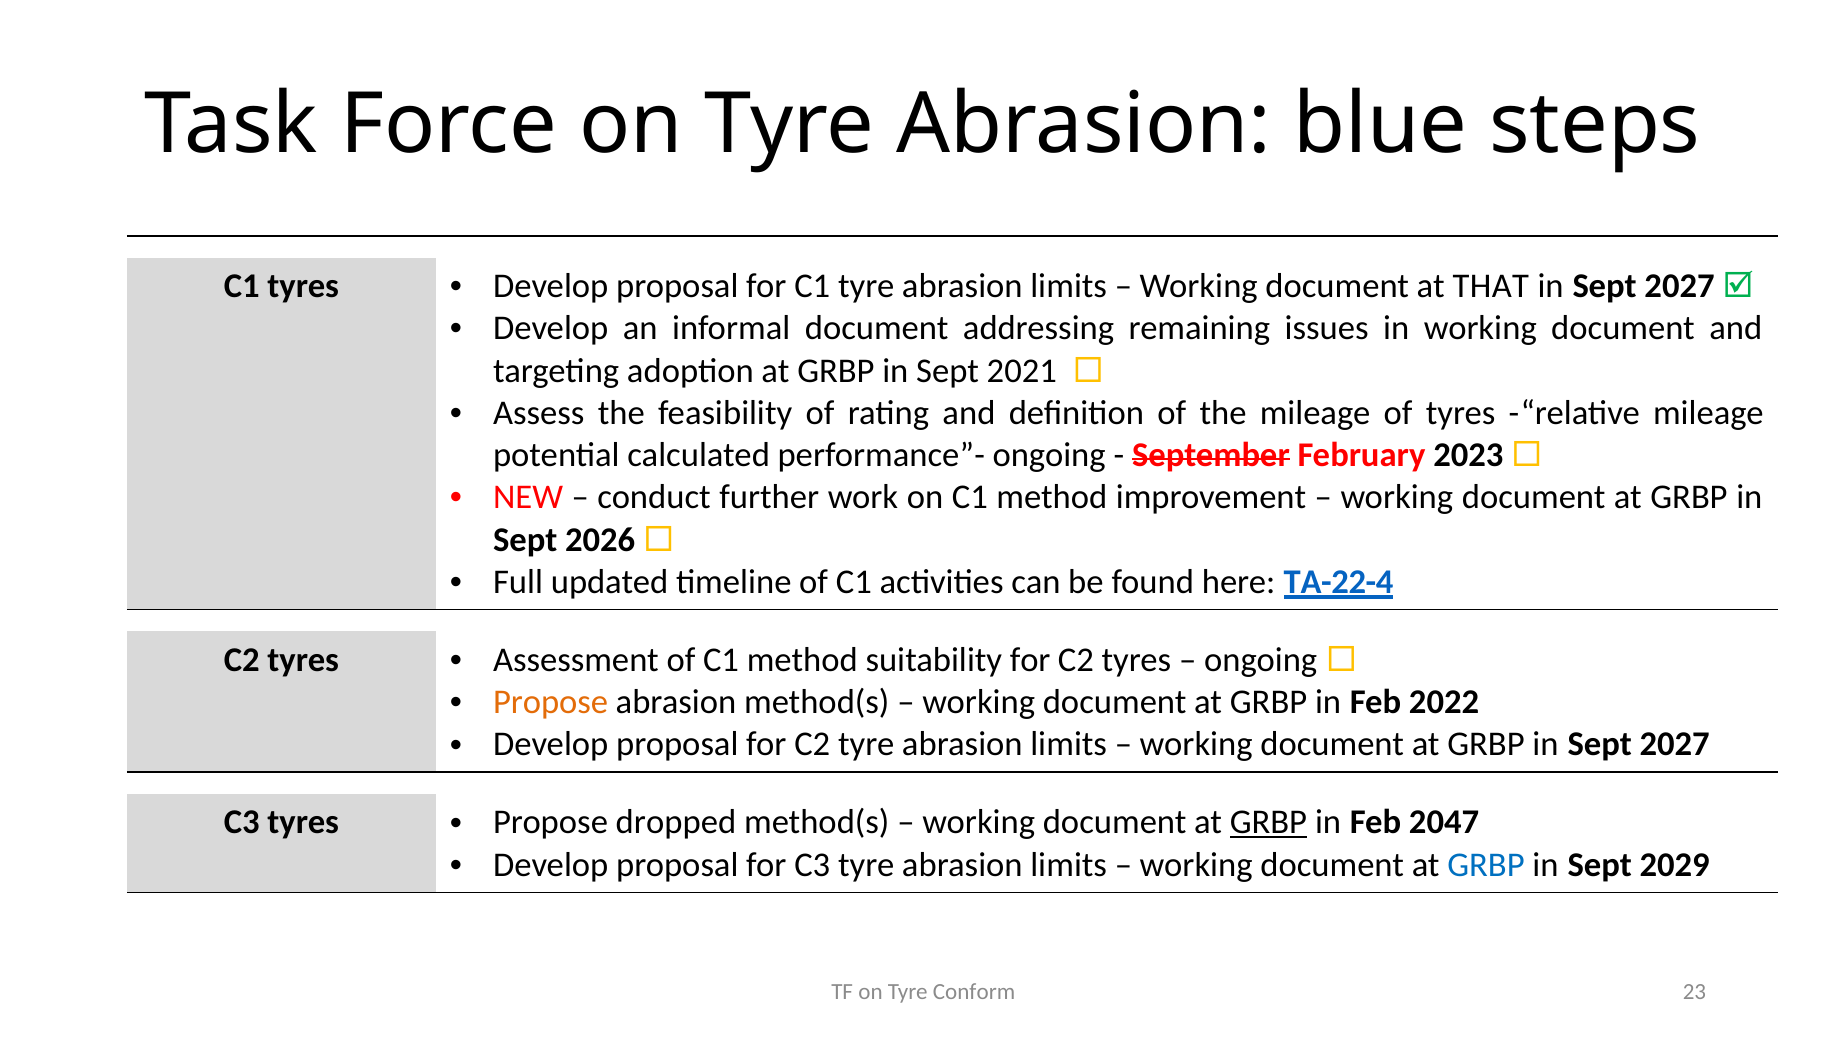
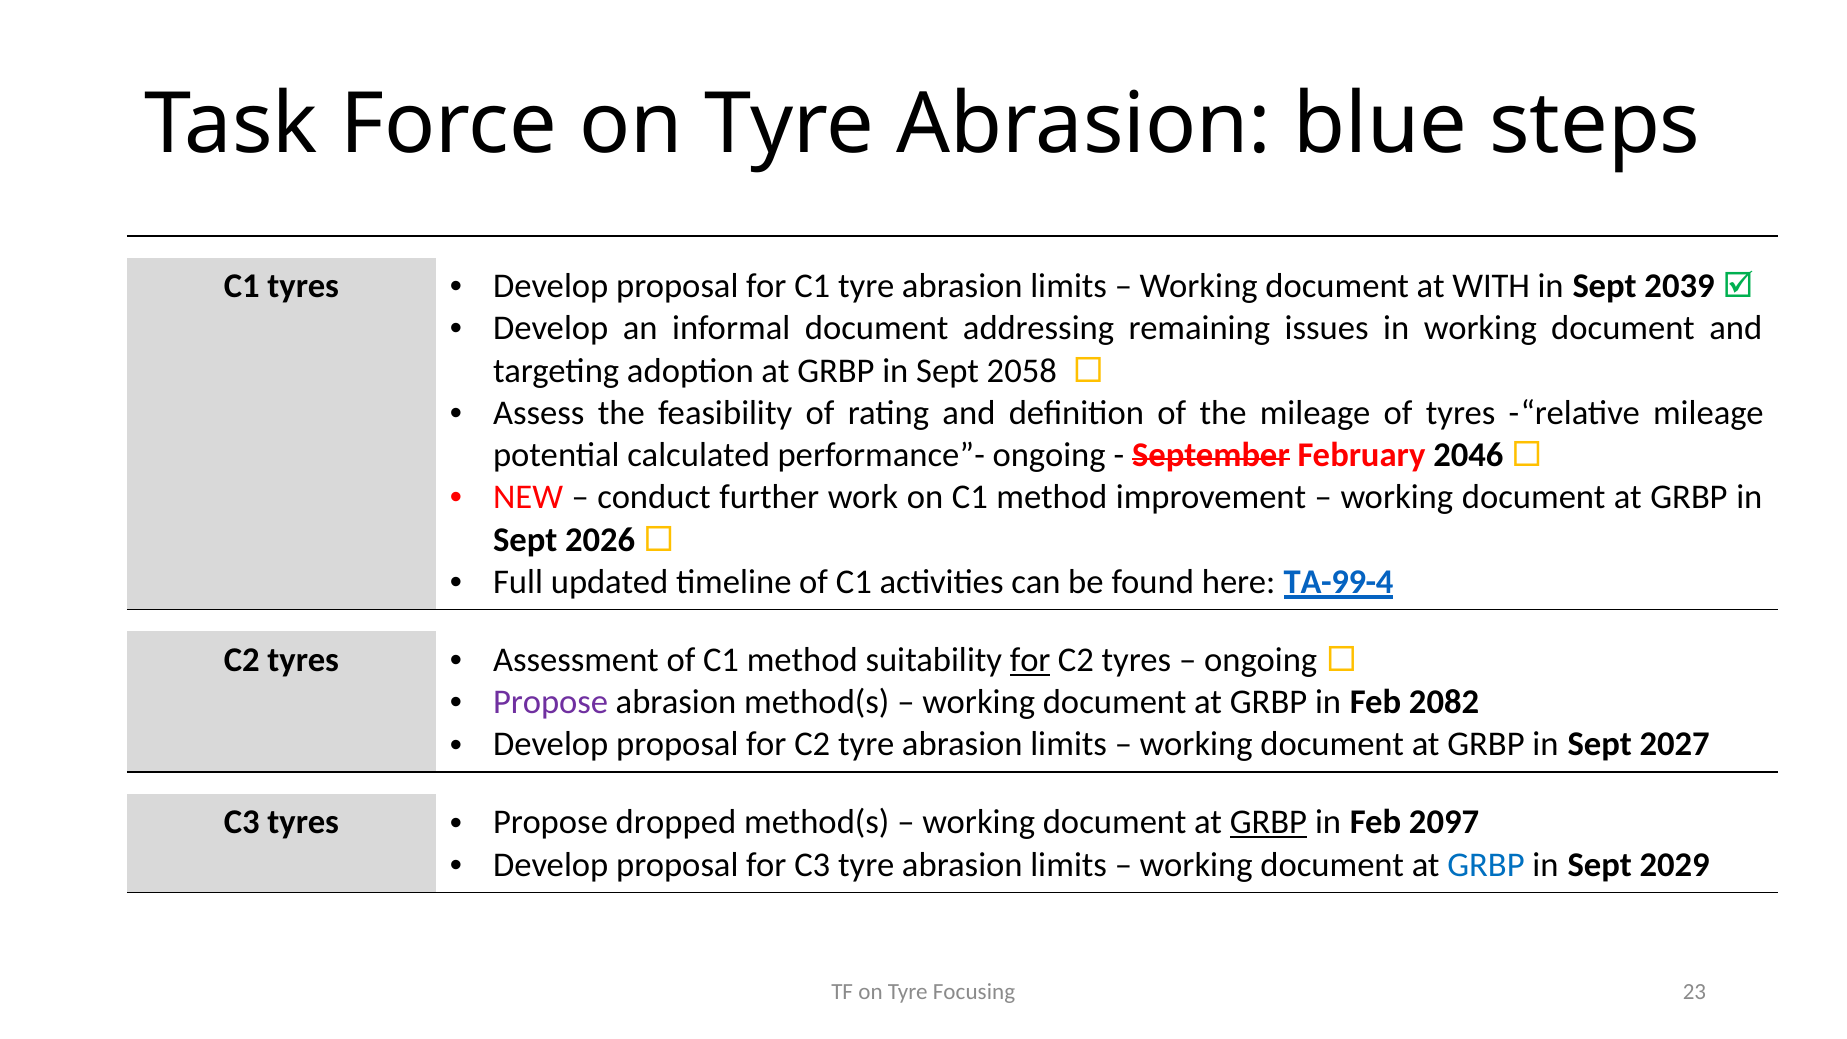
THAT: THAT -> WITH (1491, 286)
2027: 2027 -> 2039 (1680, 286)
2021: 2021 -> 2058 (1022, 371)
2023: 2023 -> 2046 (1468, 455)
TA-22-4: TA-22-4 -> TA-99-4 (1339, 582)
for underline: none -> present (1030, 660)
Propose colour: orange -> purple (551, 702)
2022: 2022 -> 2082 (1444, 702)
2047: 2047 -> 2097 (1444, 822)
Conform: Conform -> Focusing (974, 992)
